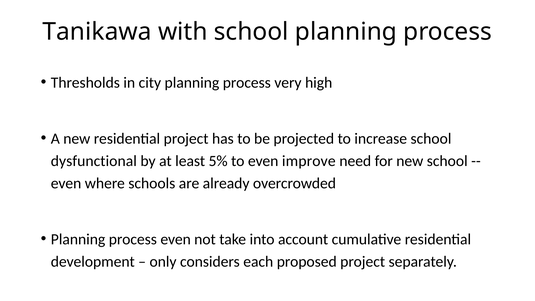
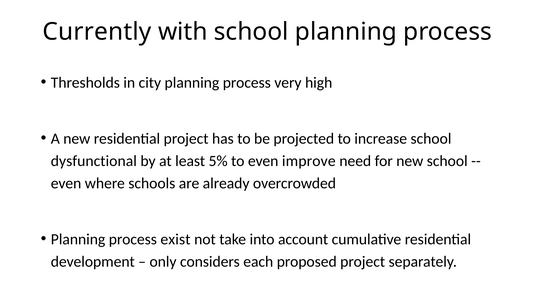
Tanikawa: Tanikawa -> Currently (97, 32)
process even: even -> exist (175, 239)
